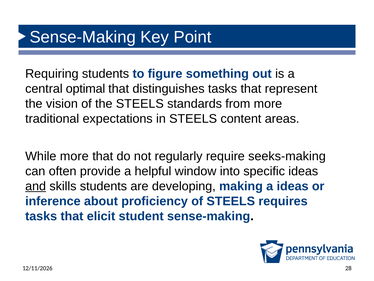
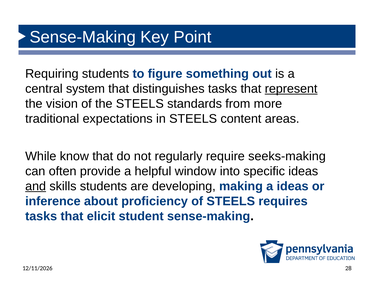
optimal: optimal -> system (85, 89)
represent underline: none -> present (291, 89)
While more: more -> know (74, 156)
